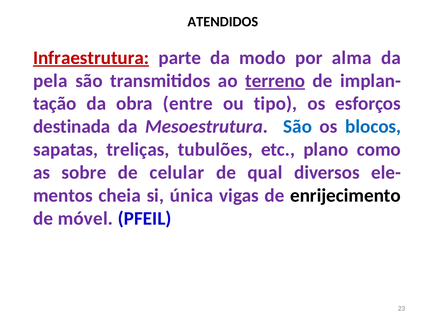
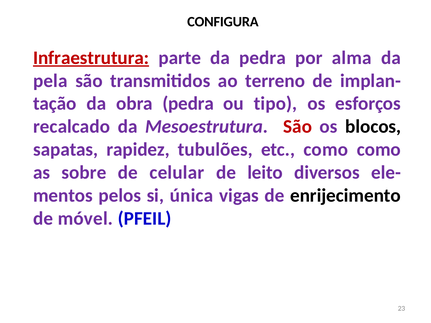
ATENDIDOS: ATENDIDOS -> CONFIGURA (223, 22)
da modo: modo -> pedra (263, 58)
terreno underline: present -> none (275, 81)
obra entre: entre -> pedra (188, 104)
destinada: destinada -> recalcado (72, 127)
São colour: blue -> red (298, 127)
blocos colour: blue -> black (373, 127)
treliças: treliças -> rapidez (138, 150)
etc plano: plano -> como (326, 150)
qual: qual -> leito (265, 173)
cheia: cheia -> pelos (120, 196)
